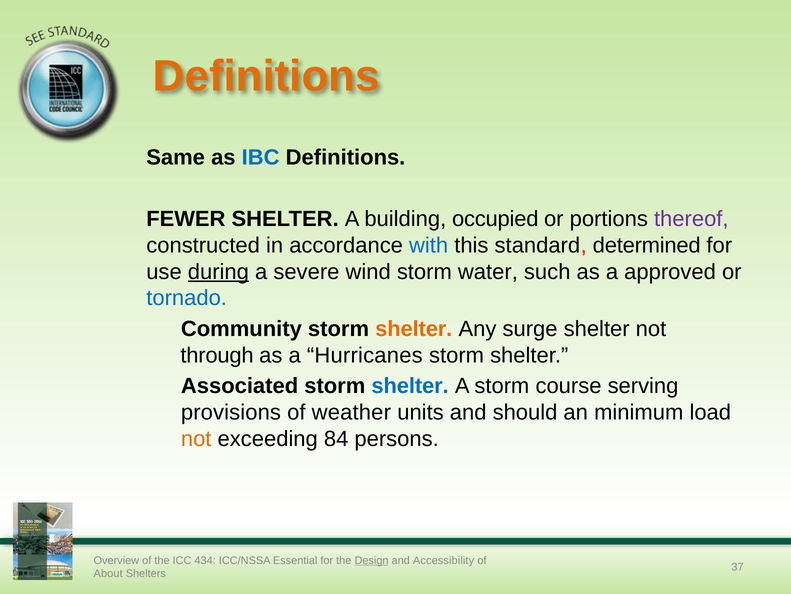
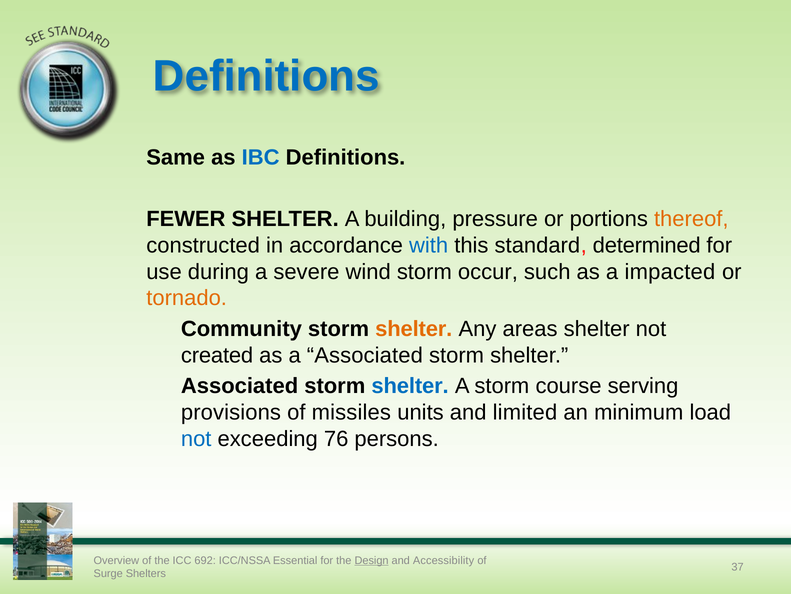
Definitions colour: orange -> blue (266, 76)
occupied: occupied -> pressure (495, 219)
thereof colour: purple -> orange (691, 219)
during underline: present -> none (218, 271)
water: water -> occur (488, 271)
approved: approved -> impacted (670, 271)
tornado colour: blue -> orange (187, 298)
surge: surge -> areas (530, 329)
through: through -> created (217, 355)
a Hurricanes: Hurricanes -> Associated (365, 355)
weather: weather -> missiles (351, 412)
should: should -> limited (525, 412)
not colour: orange -> blue (196, 438)
84: 84 -> 76 (336, 438)
434: 434 -> 692 (205, 560)
About: About -> Surge (108, 573)
